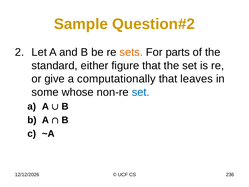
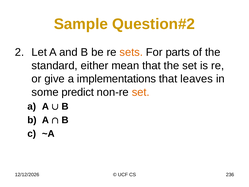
figure: figure -> mean (125, 66)
computationally: computationally -> implementations (116, 79)
whose: whose -> predict (78, 92)
set colour: blue -> orange (141, 92)
